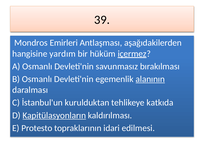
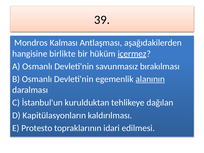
Emirleri: Emirleri -> Kalması (64, 43)
yardım: yardım -> birlikte (63, 54)
katkıda: katkıda -> dağılan (160, 103)
Kapitülasyonların underline: present -> none (54, 115)
